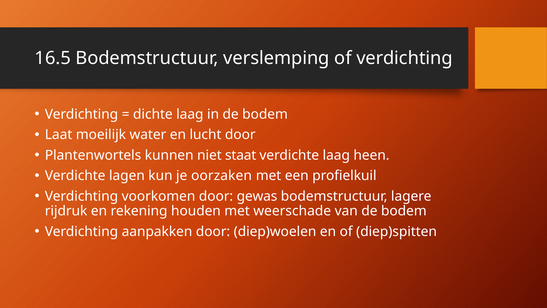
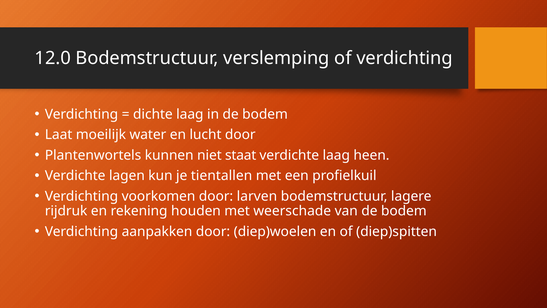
16.5: 16.5 -> 12.0 (53, 58)
oorzaken: oorzaken -> tientallen (222, 176)
gewas: gewas -> larven (257, 196)
